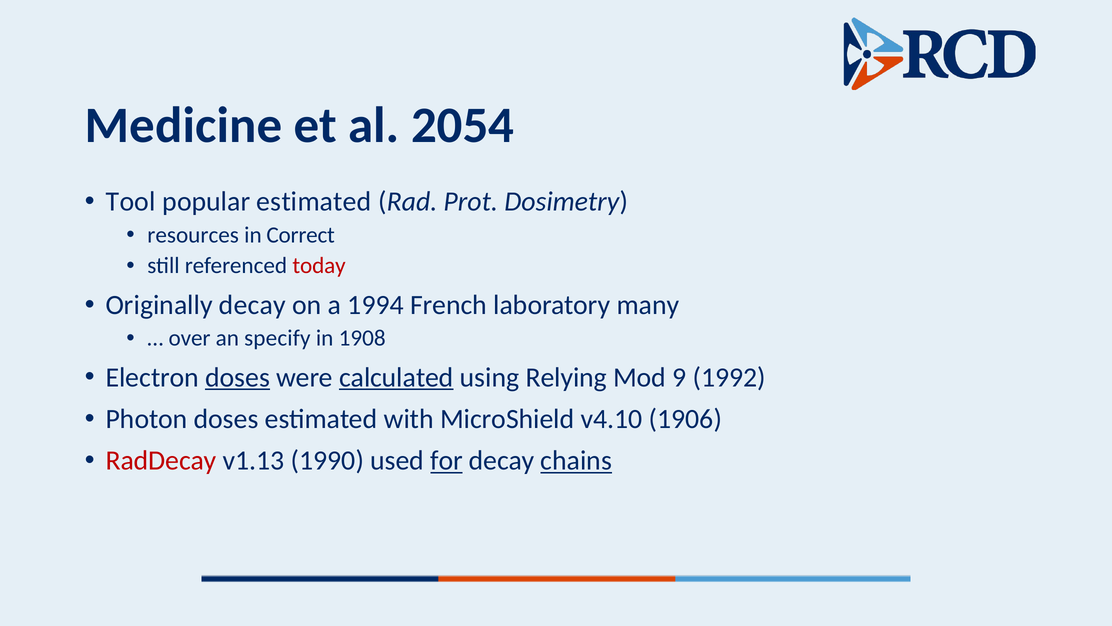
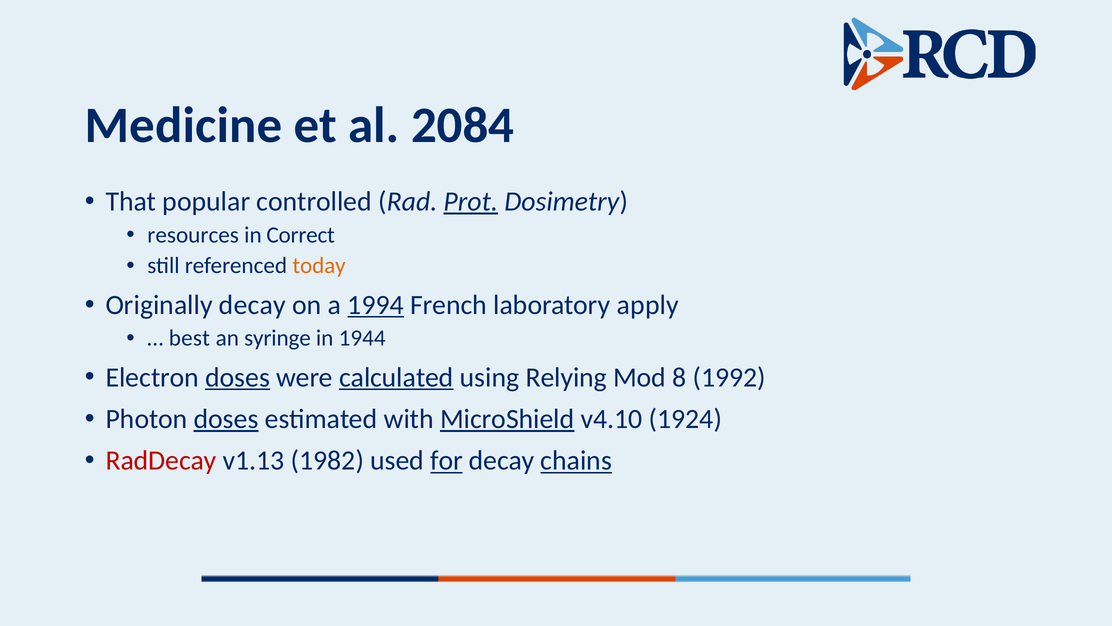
2054: 2054 -> 2084 (463, 125)
Tool: Tool -> That (131, 201)
popular estimated: estimated -> controlled (314, 201)
Prot underline: none -> present (471, 201)
today colour: red -> orange (319, 266)
1994 underline: none -> present (376, 305)
many: many -> apply (648, 305)
over: over -> best (189, 338)
specify: specify -> syringe (277, 338)
1908: 1908 -> 1944 (362, 338)
9: 9 -> 8 (679, 377)
doses underline: none -> present (226, 419)
MicroShield underline: none -> present (507, 419)
1906: 1906 -> 1924 (685, 419)
1990: 1990 -> 1982 (327, 460)
